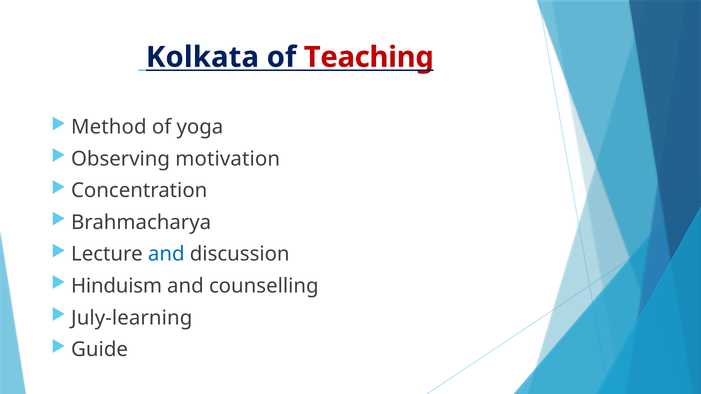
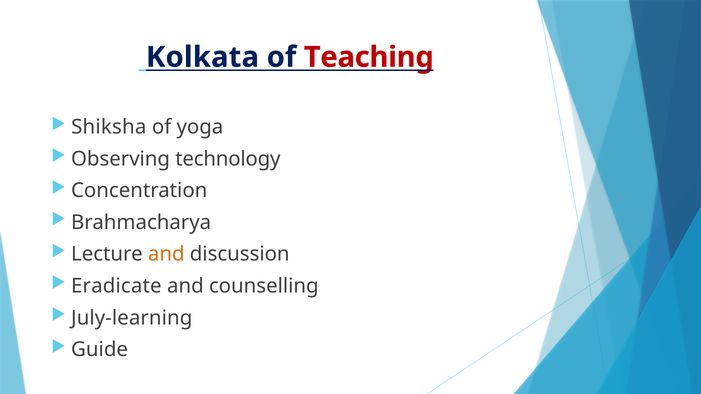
Method: Method -> Shiksha (109, 127)
motivation: motivation -> technology (228, 159)
and colour: blue -> orange (166, 254)
Hinduism: Hinduism -> Eradicate (116, 286)
